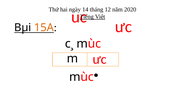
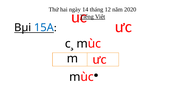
15A colour: orange -> blue (44, 27)
